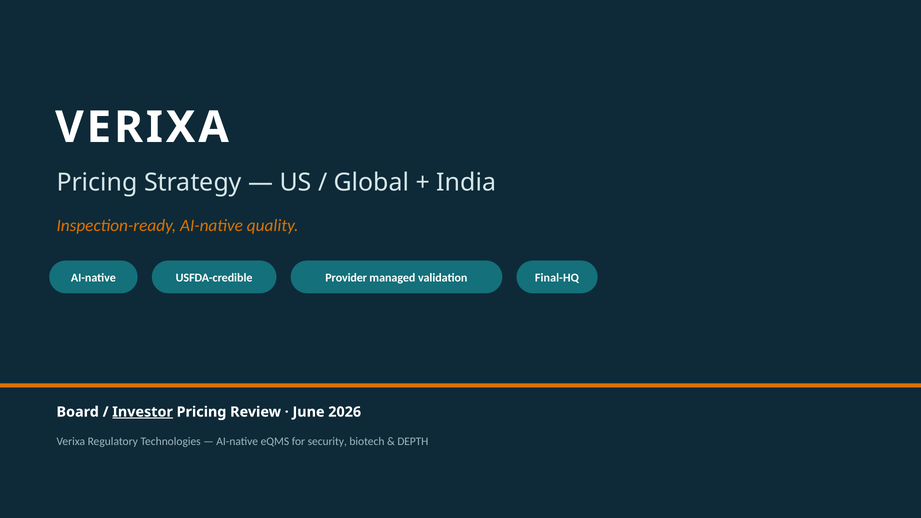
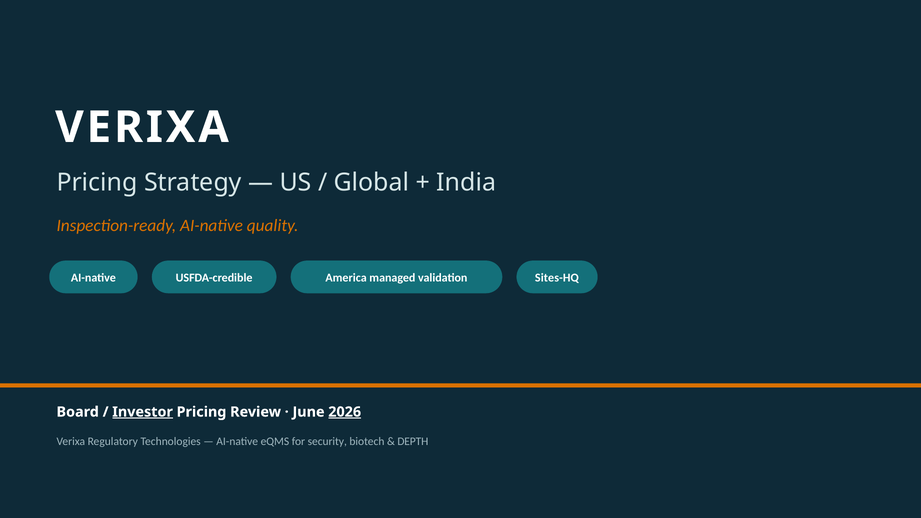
Provider: Provider -> America (346, 278)
Final-HQ: Final-HQ -> Sites-HQ (557, 278)
2026 underline: none -> present (345, 412)
